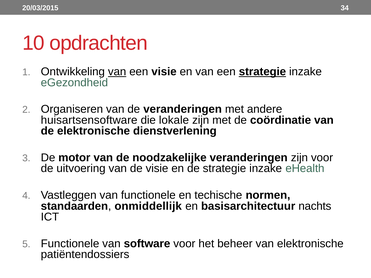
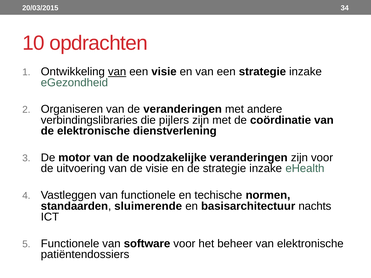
strategie underline: present -> none (262, 72)
huisartsensoftware: huisartsensoftware -> verbindingslibraries (89, 120)
lokale: lokale -> pijlers (174, 120)
onmiddellijk: onmiddellijk -> sluimerende (148, 206)
